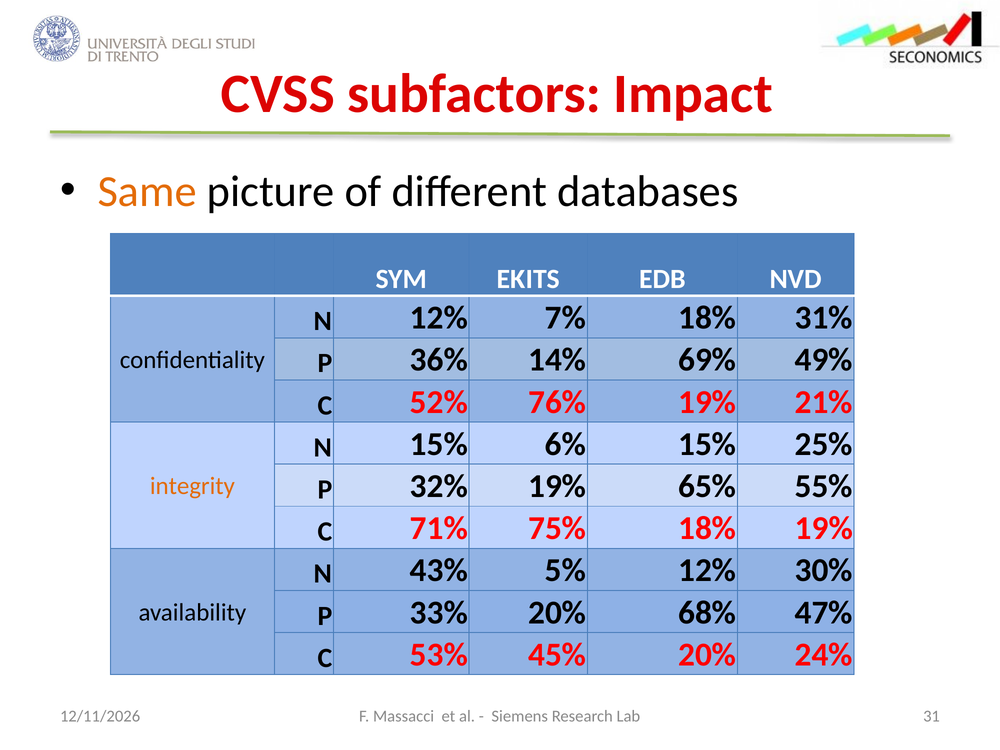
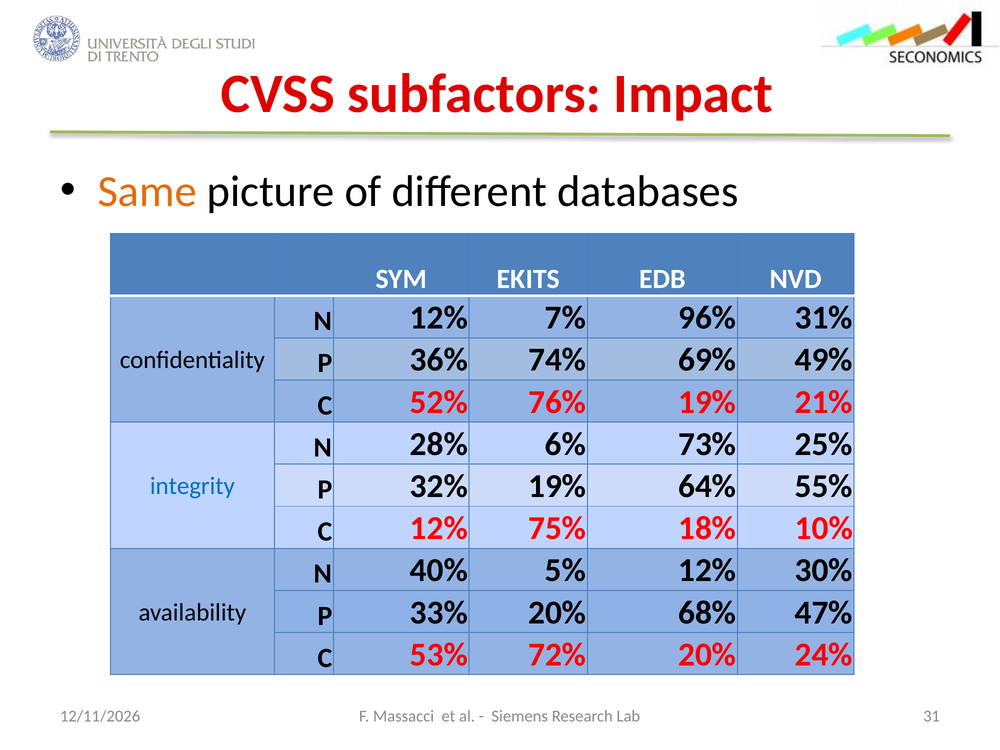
7% 18%: 18% -> 96% (707, 318)
14%: 14% -> 74% (557, 360)
N 15%: 15% -> 28% (439, 444)
6% 15%: 15% -> 73% (707, 444)
integrity colour: orange -> blue (192, 486)
65%: 65% -> 64% (707, 486)
C 71%: 71% -> 12% (439, 528)
18% 19%: 19% -> 10% (824, 528)
43%: 43% -> 40% (439, 570)
45%: 45% -> 72% (557, 655)
